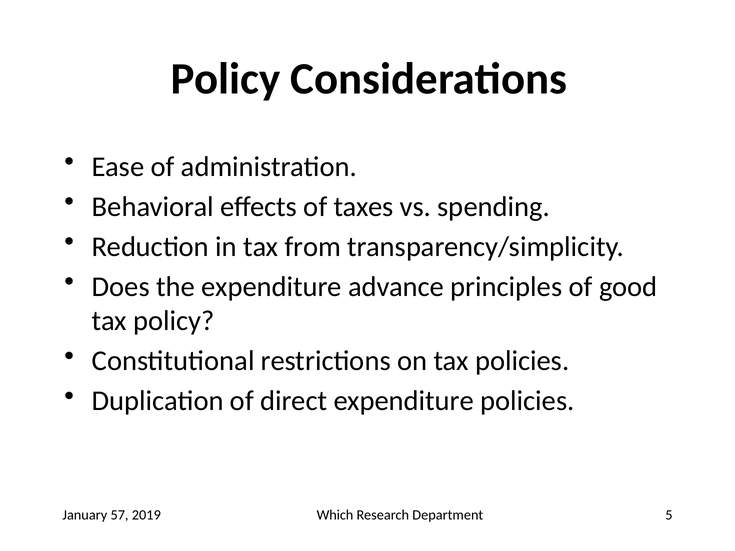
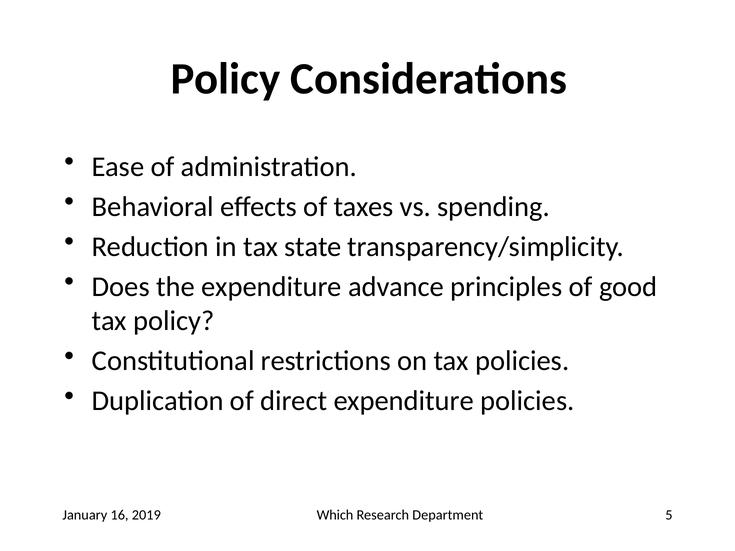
from: from -> state (313, 247)
57: 57 -> 16 (120, 516)
